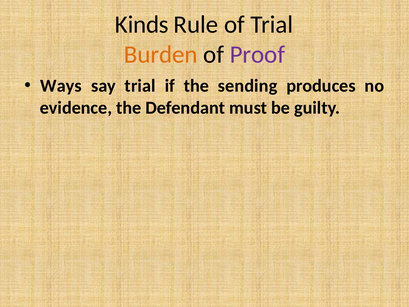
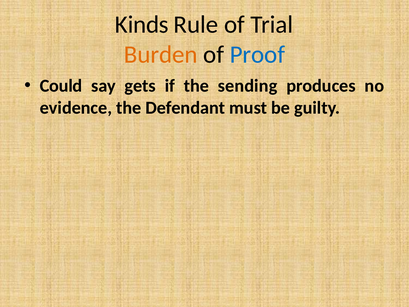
Proof colour: purple -> blue (257, 55)
Ways: Ways -> Could (61, 86)
say trial: trial -> gets (140, 86)
